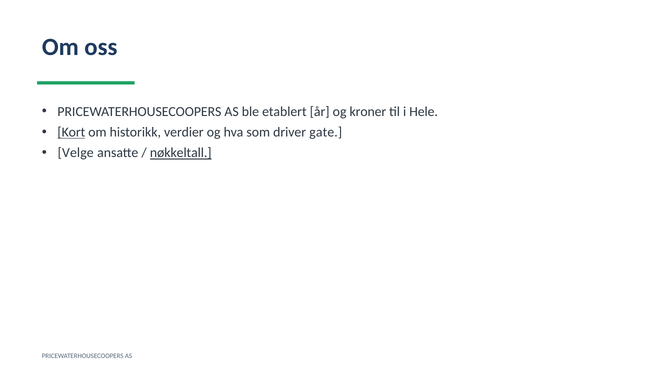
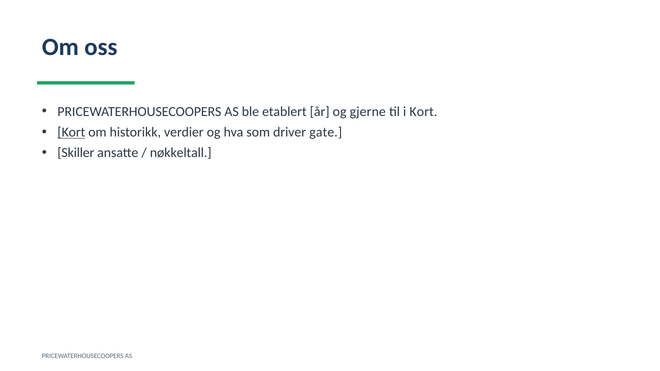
kroner: kroner -> gjerne (368, 112)
i Hele: Hele -> Kort (423, 112)
Velge: Velge -> Skiller (76, 153)
nøkkeltall underline: present -> none (181, 153)
